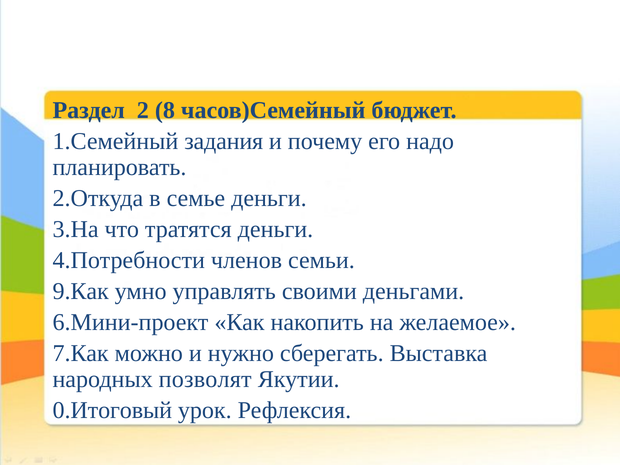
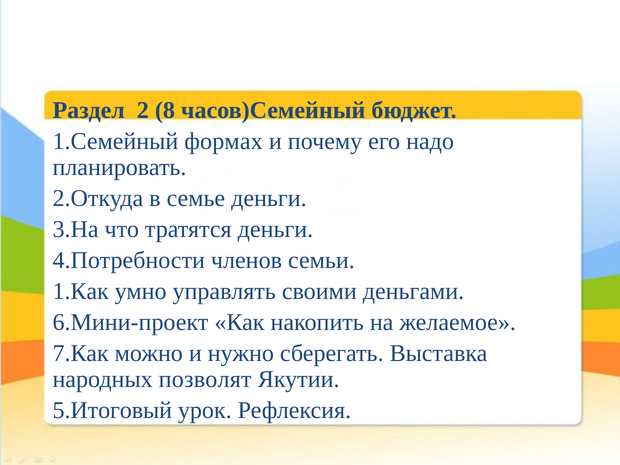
задания: задания -> формах (224, 141)
9.Как: 9.Как -> 1.Как (81, 291)
0.Итоговый: 0.Итоговый -> 5.Итоговый (112, 410)
